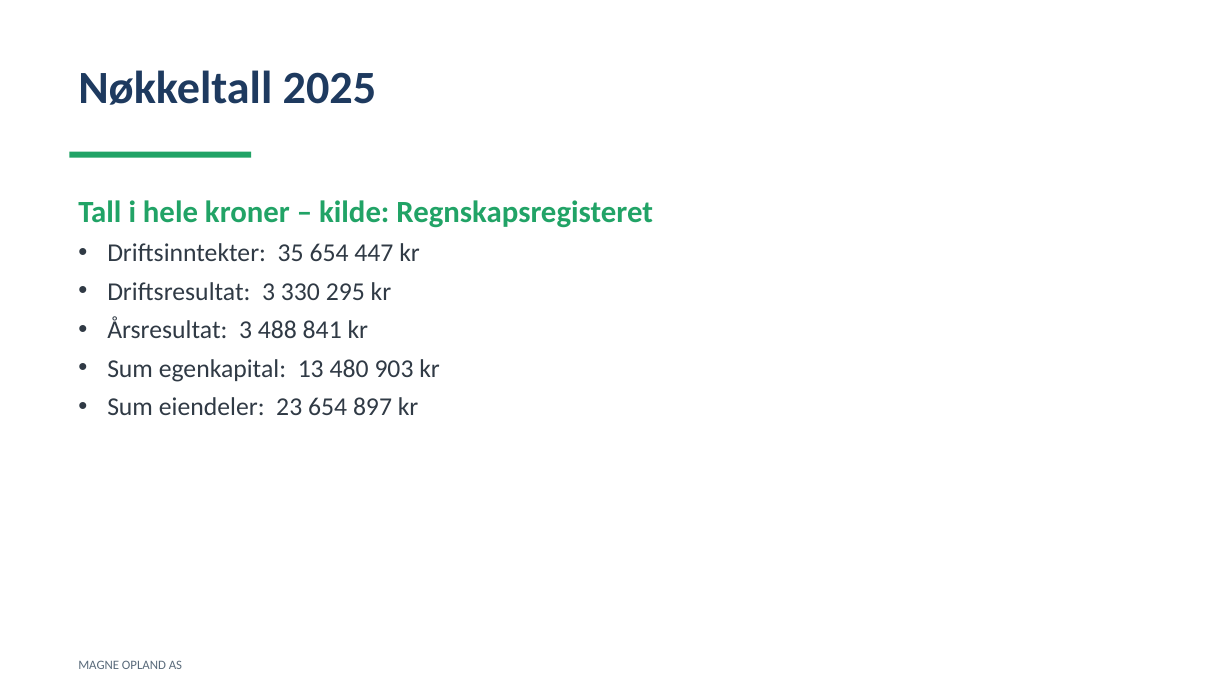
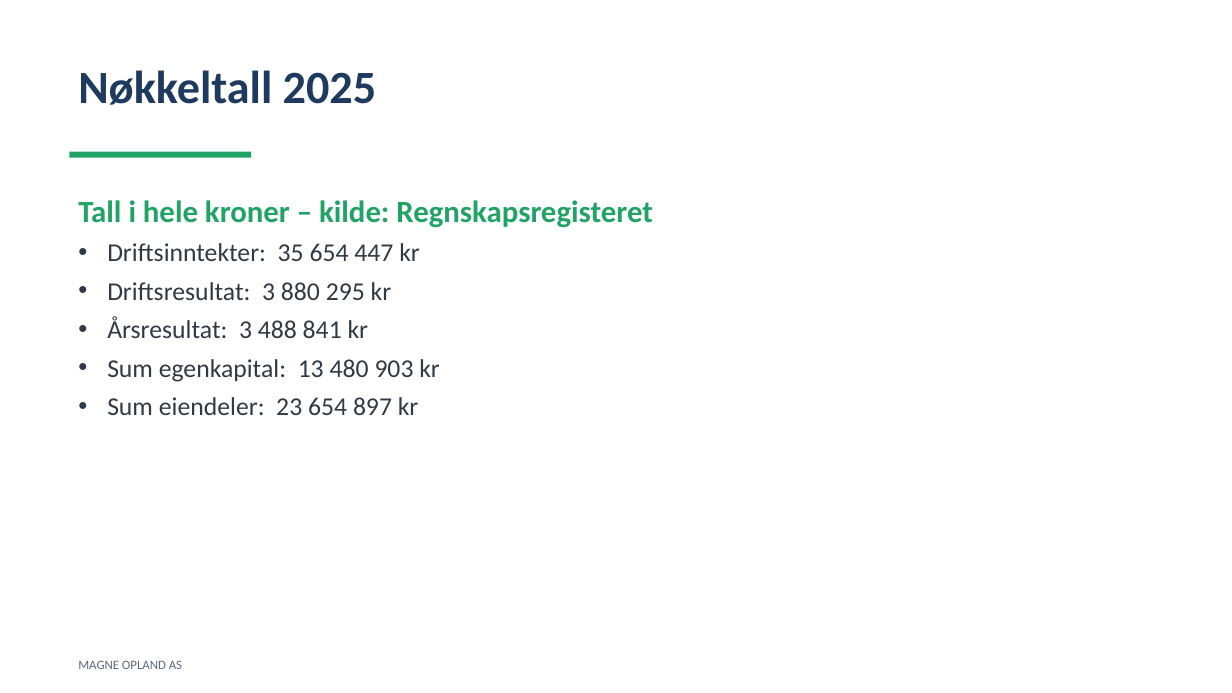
330: 330 -> 880 (300, 292)
